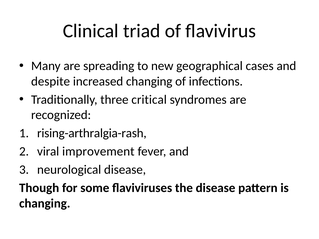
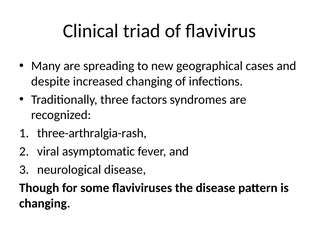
critical: critical -> factors (149, 100)
rising-arthralgia-rash: rising-arthralgia-rash -> three-arthralgia-rash (92, 133)
improvement: improvement -> asymptomatic (98, 152)
